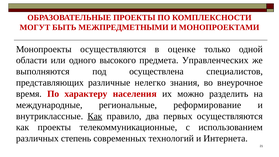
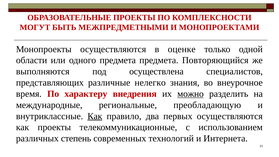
одного высокого: высокого -> предмета (118, 60)
Управленческих: Управленческих -> Повторяющийся (215, 60)
населения: населения -> внедрения (135, 94)
можно underline: none -> present (191, 94)
реформирование: реформирование -> преобладающую (207, 105)
